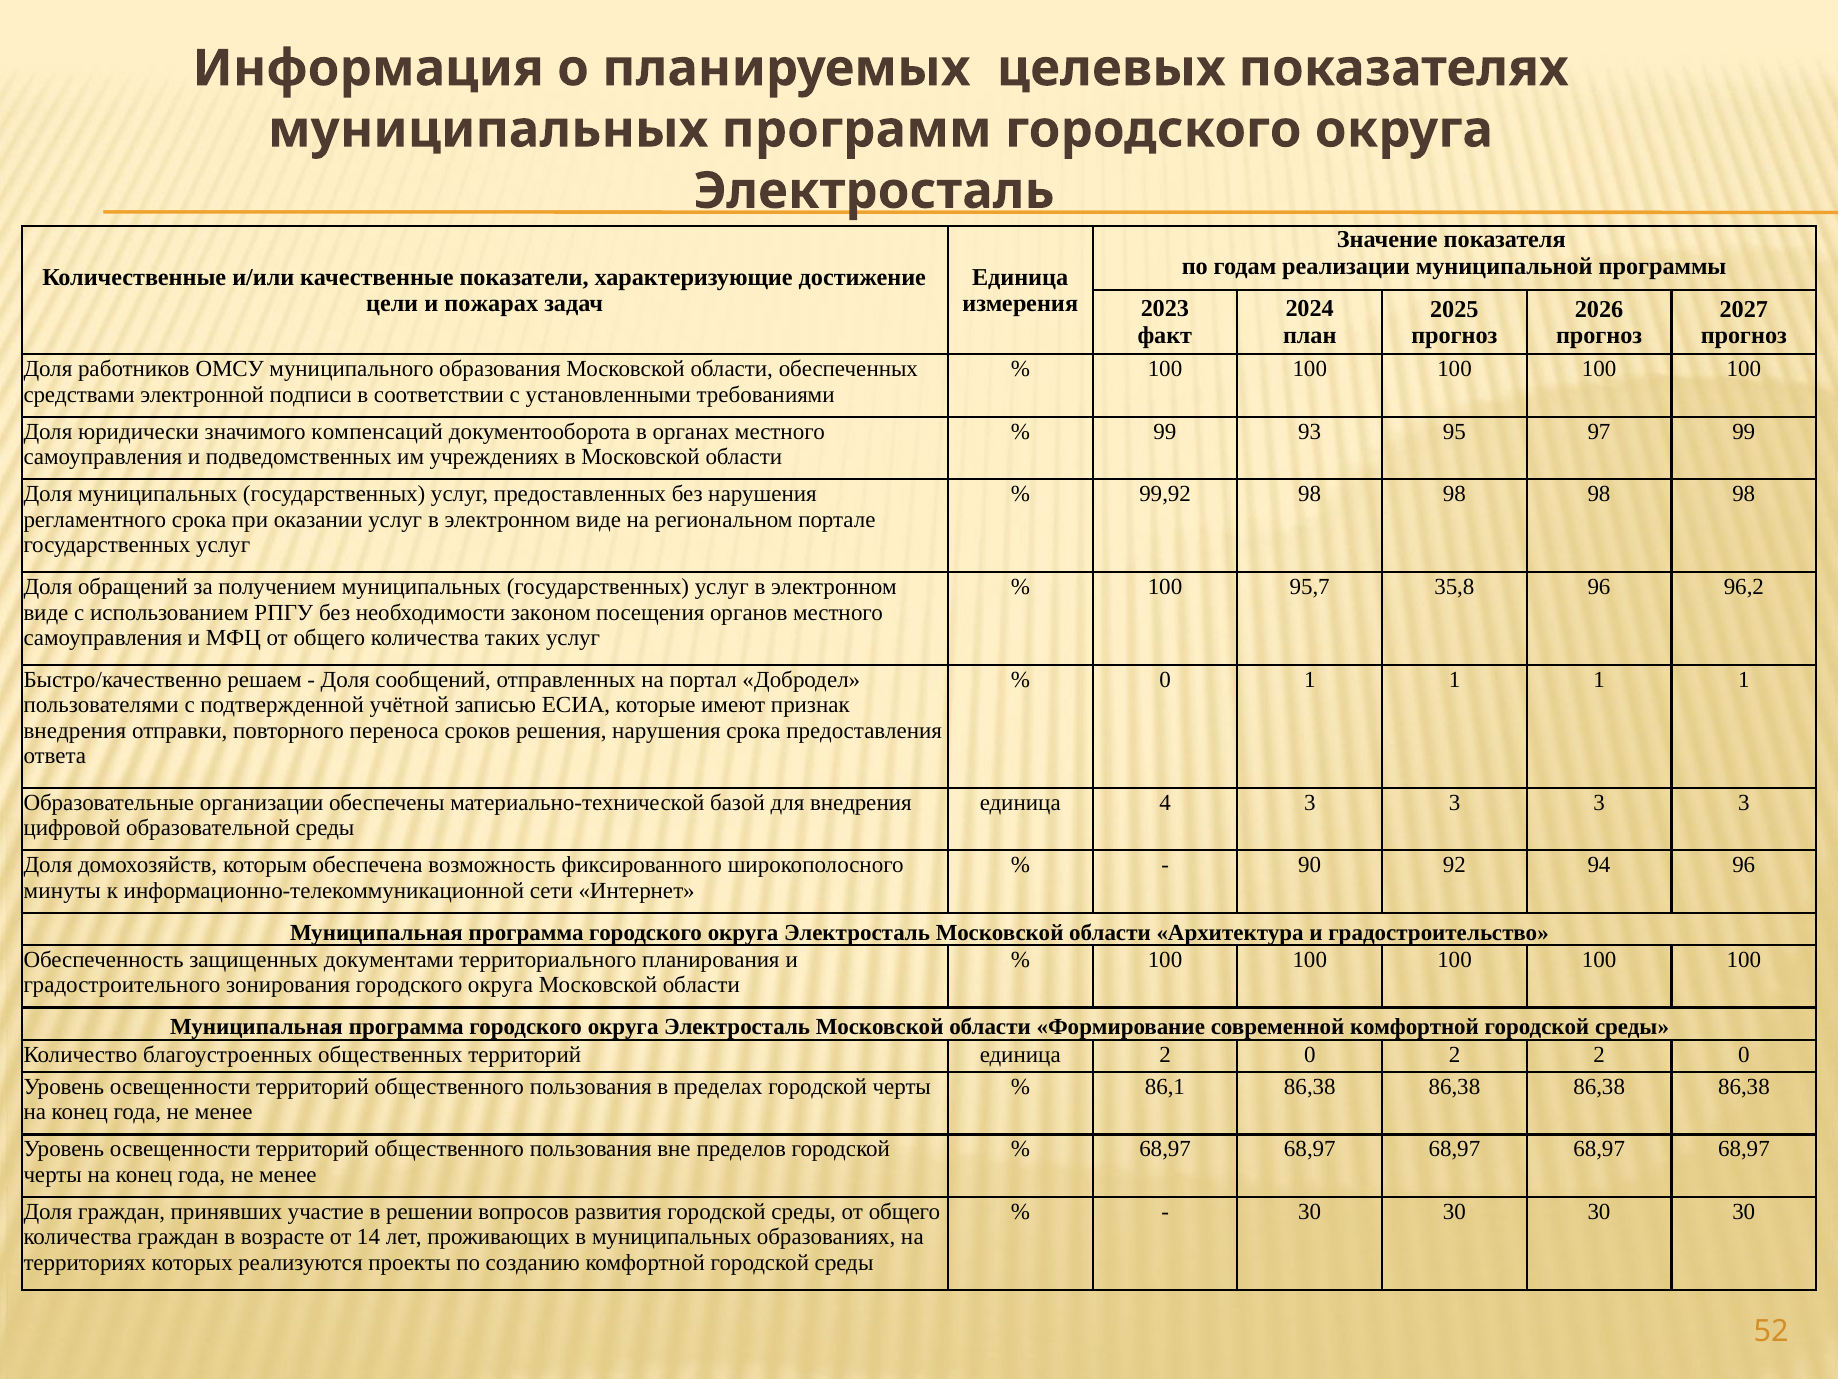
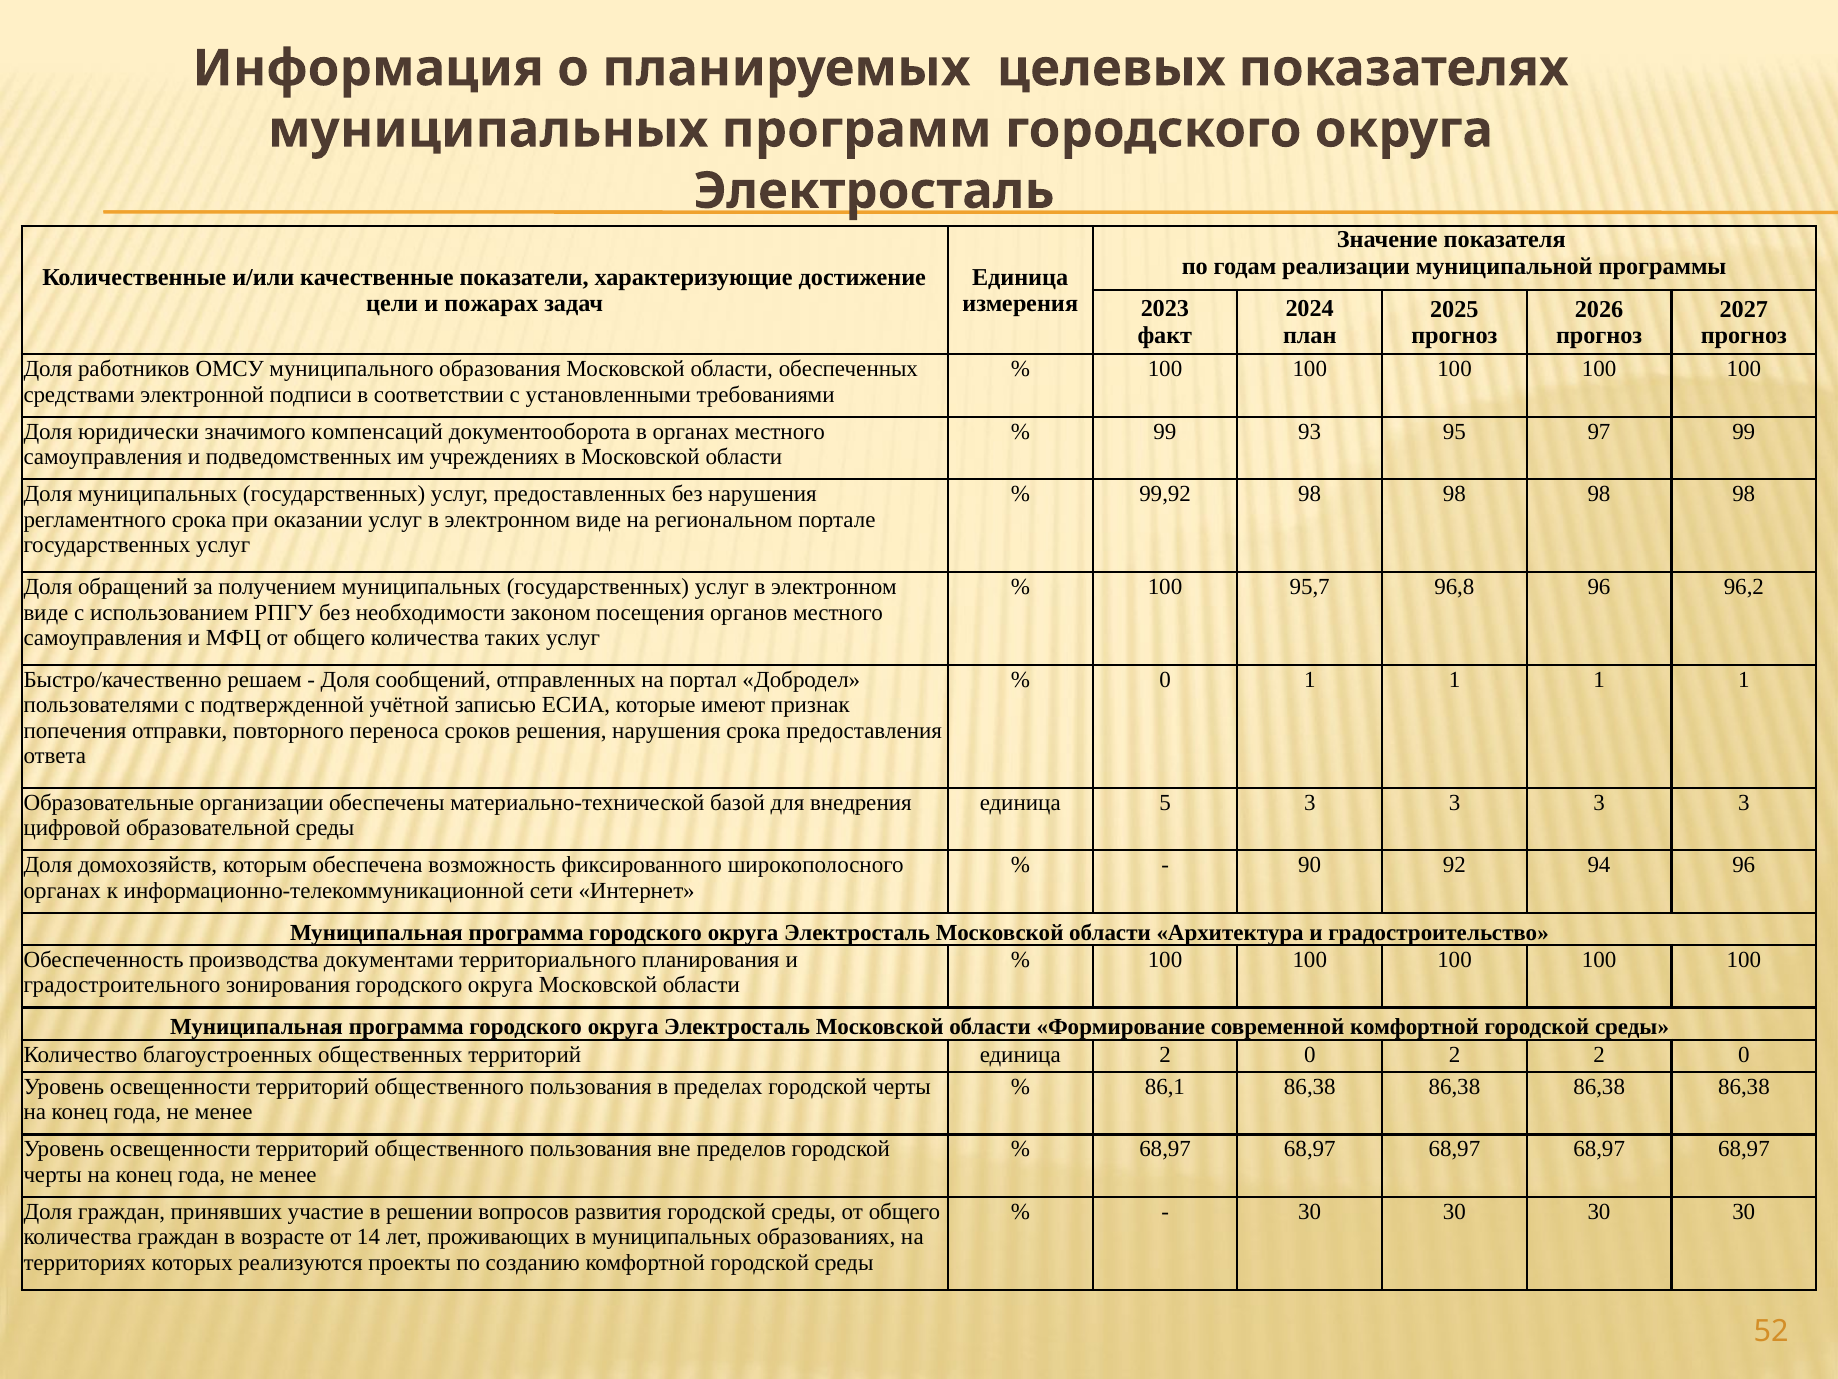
35,8: 35,8 -> 96,8 (1454, 587)
внедрения: внедрения -> попечения (75, 730)
4: 4 -> 5 (1165, 802)
минуты: минуты -> органах (62, 890)
защищенных: защищенных -> производства (254, 959)
